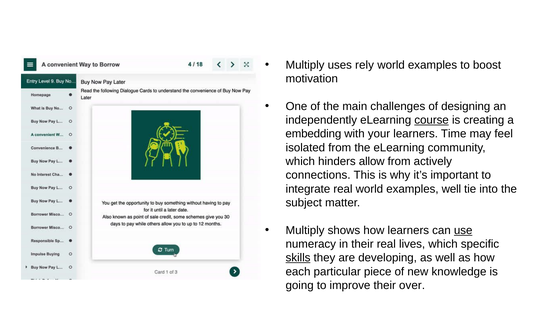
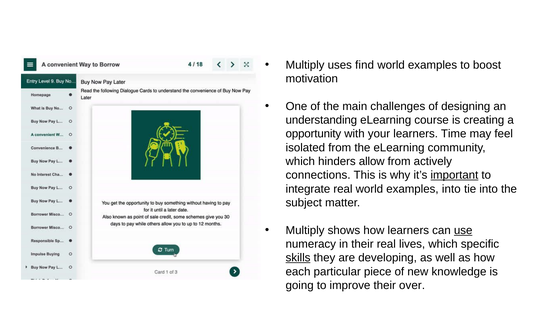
rely: rely -> find (365, 65)
independently: independently -> understanding (321, 120)
course underline: present -> none (432, 120)
embedding: embedding -> opportunity (313, 134)
important underline: none -> present (454, 175)
examples well: well -> into (451, 189)
